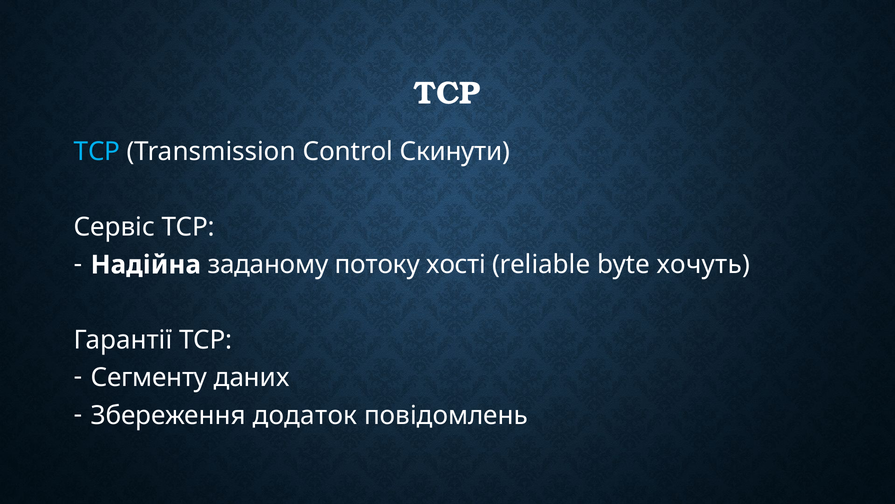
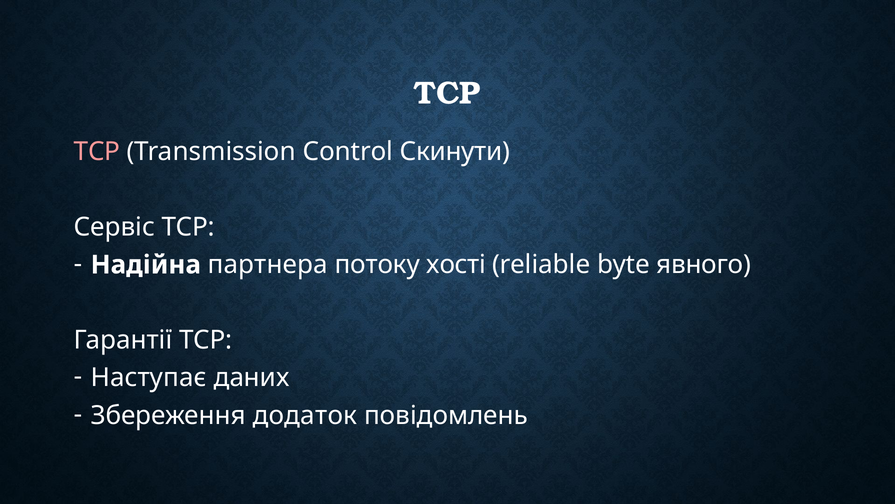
TCP colour: light blue -> pink (97, 152)
заданому: заданому -> партнера (268, 265)
хочуть: хочуть -> явного (704, 265)
Сегменту: Сегменту -> Наступає (149, 377)
